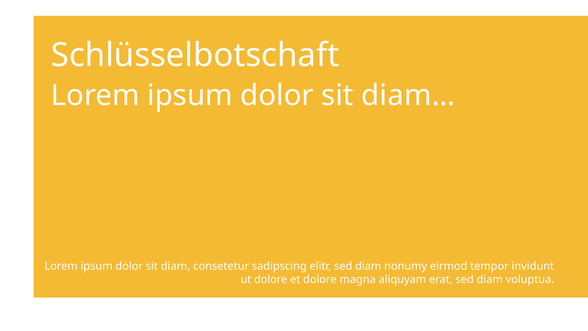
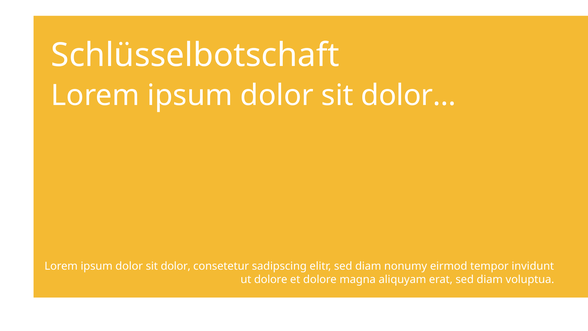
diam…: diam… -> dolor… (408, 96)
sit diam: diam -> dolor (176, 266)
